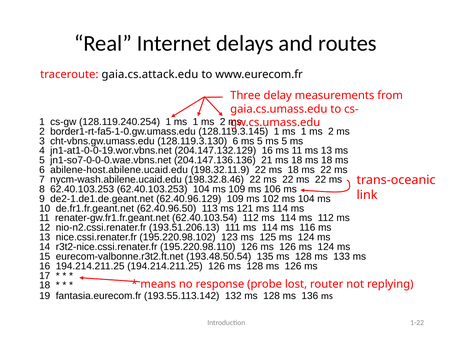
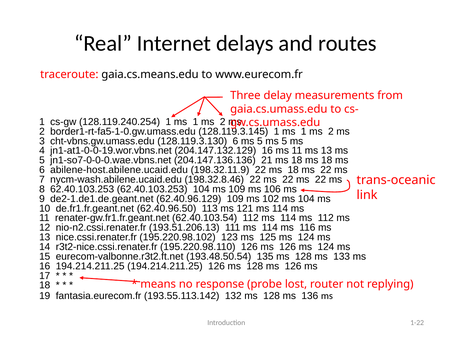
gaia.cs.attack.edu: gaia.cs.attack.edu -> gaia.cs.means.edu (150, 75)
